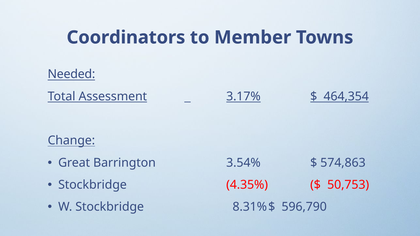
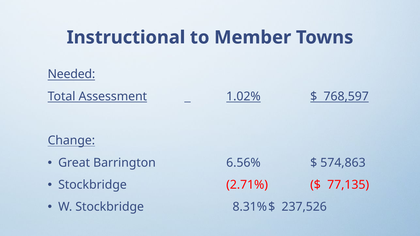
Coordinators: Coordinators -> Instructional (126, 37)
3.17%: 3.17% -> 1.02% (243, 96)
464,354: 464,354 -> 768,597 (346, 96)
3.54%: 3.54% -> 6.56% (243, 163)
4.35%: 4.35% -> 2.71% (247, 185)
50,753: 50,753 -> 77,135 (348, 185)
596,790: 596,790 -> 237,526 (304, 207)
